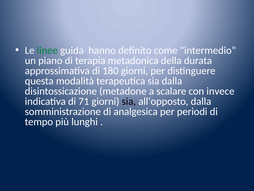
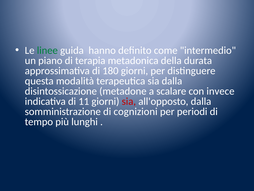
71: 71 -> 11 (84, 101)
sia colour: black -> red (129, 101)
analgesica: analgesica -> cognizioni (136, 111)
